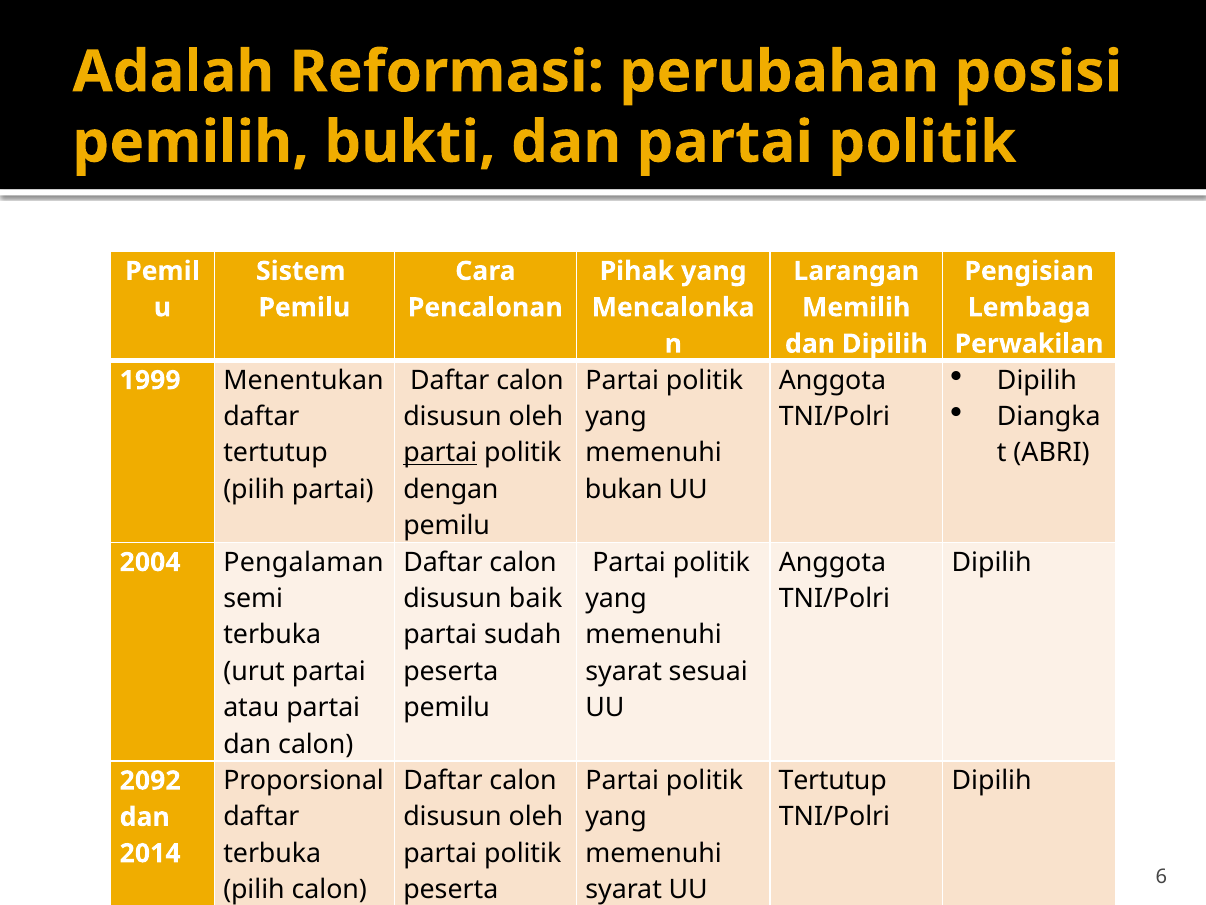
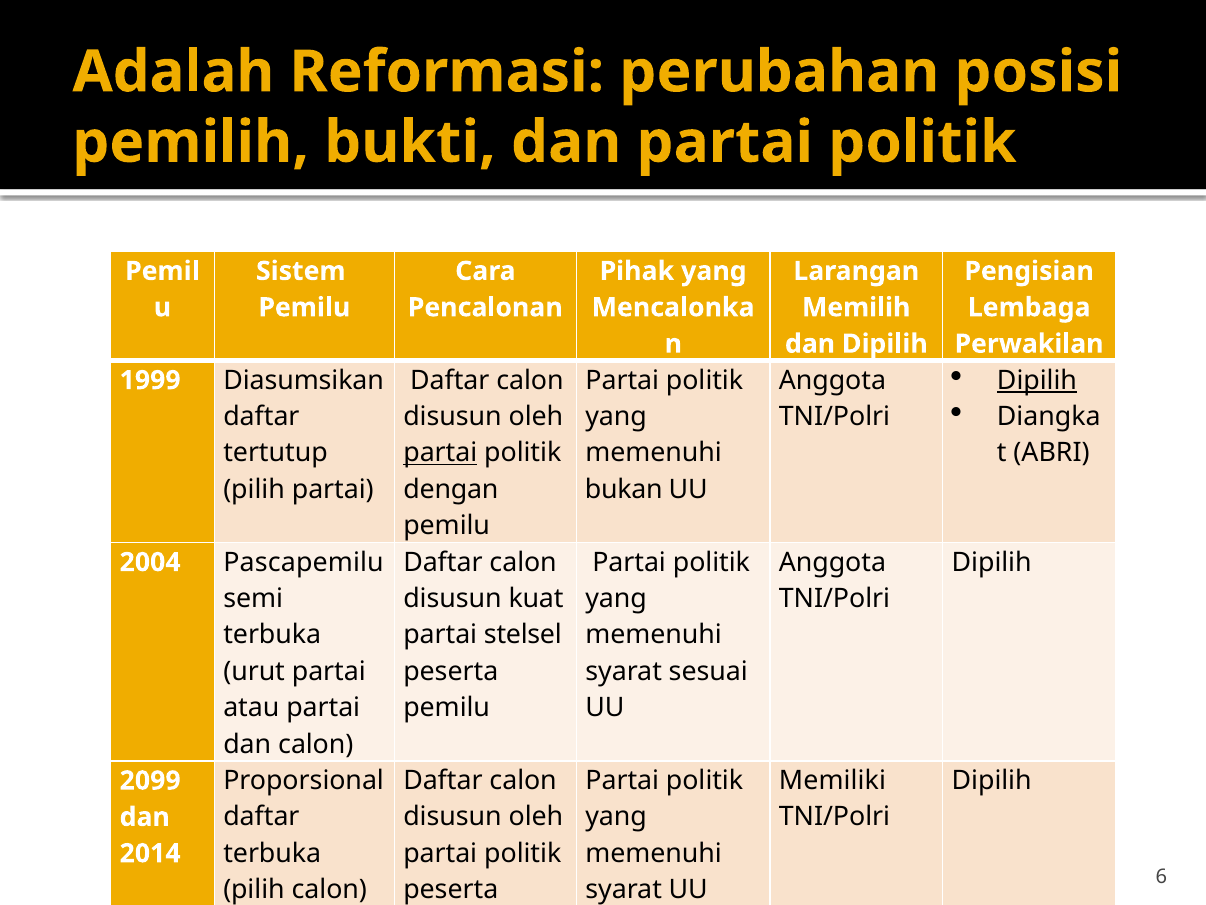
Dipilih underline: none -> present (1037, 380)
Menentukan: Menentukan -> Diasumsikan (304, 380)
Pengalaman: Pengalaman -> Pascapemilu (304, 562)
baik: baik -> kuat (536, 598)
sudah: sudah -> stelsel (523, 635)
Tertutup: Tertutup -> Memiliki (833, 780)
2092: 2092 -> 2099 (150, 780)
